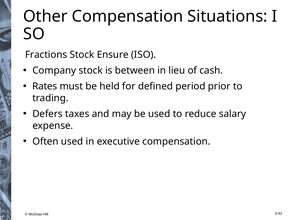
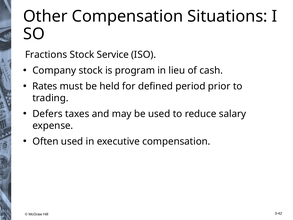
Ensure: Ensure -> Service (113, 55)
between: between -> program (135, 70)
